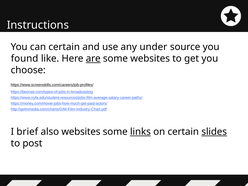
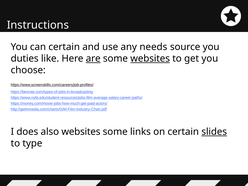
under: under -> needs (153, 47)
found: found -> duties (25, 59)
websites underline: none -> present (150, 59)
brief: brief -> does (27, 132)
links underline: present -> none (140, 132)
post: post -> type (32, 143)
